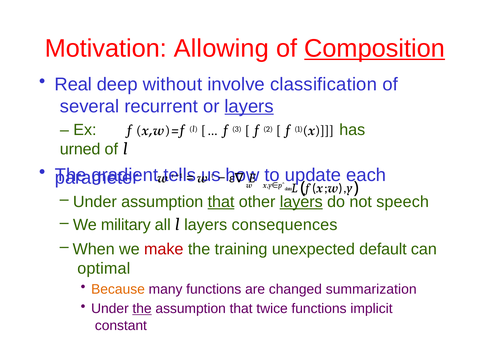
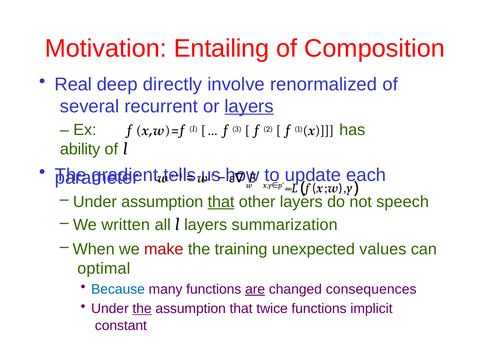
Allowing: Allowing -> Entailing (222, 48)
Composition underline: present -> none (375, 48)
without: without -> directly (173, 84)
classification: classification -> renormalized (324, 84)
urned: urned -> ability (80, 149)
layers underline: present -> none (301, 202)
military: military -> written (126, 225)
consequences: consequences -> summarization (285, 225)
default: default -> values (383, 249)
Because colour: orange -> blue (118, 289)
are underline: none -> present (255, 289)
summarization: summarization -> consequences (371, 289)
